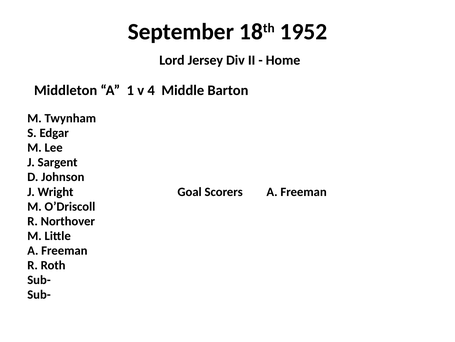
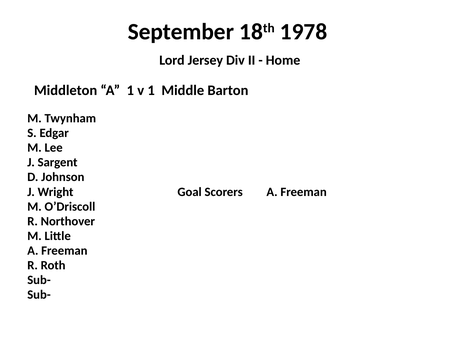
1952: 1952 -> 1978 (304, 32)
v 4: 4 -> 1 (151, 90)
